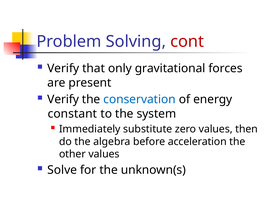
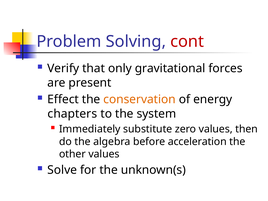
Verify: Verify -> Effect (63, 99)
conservation colour: blue -> orange (140, 99)
constant: constant -> chapters (72, 114)
